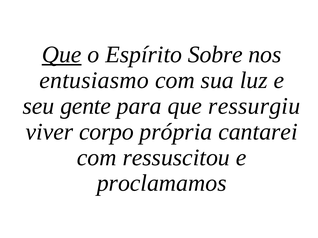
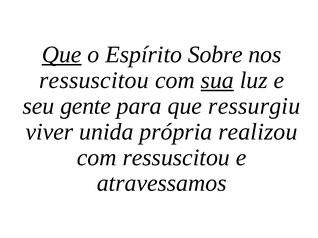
entusiasmo: entusiasmo -> ressuscitou (94, 80)
sua underline: none -> present (217, 80)
corpo: corpo -> unida (106, 132)
cantarei: cantarei -> realizou (258, 132)
proclamamos: proclamamos -> atravessamos (162, 183)
